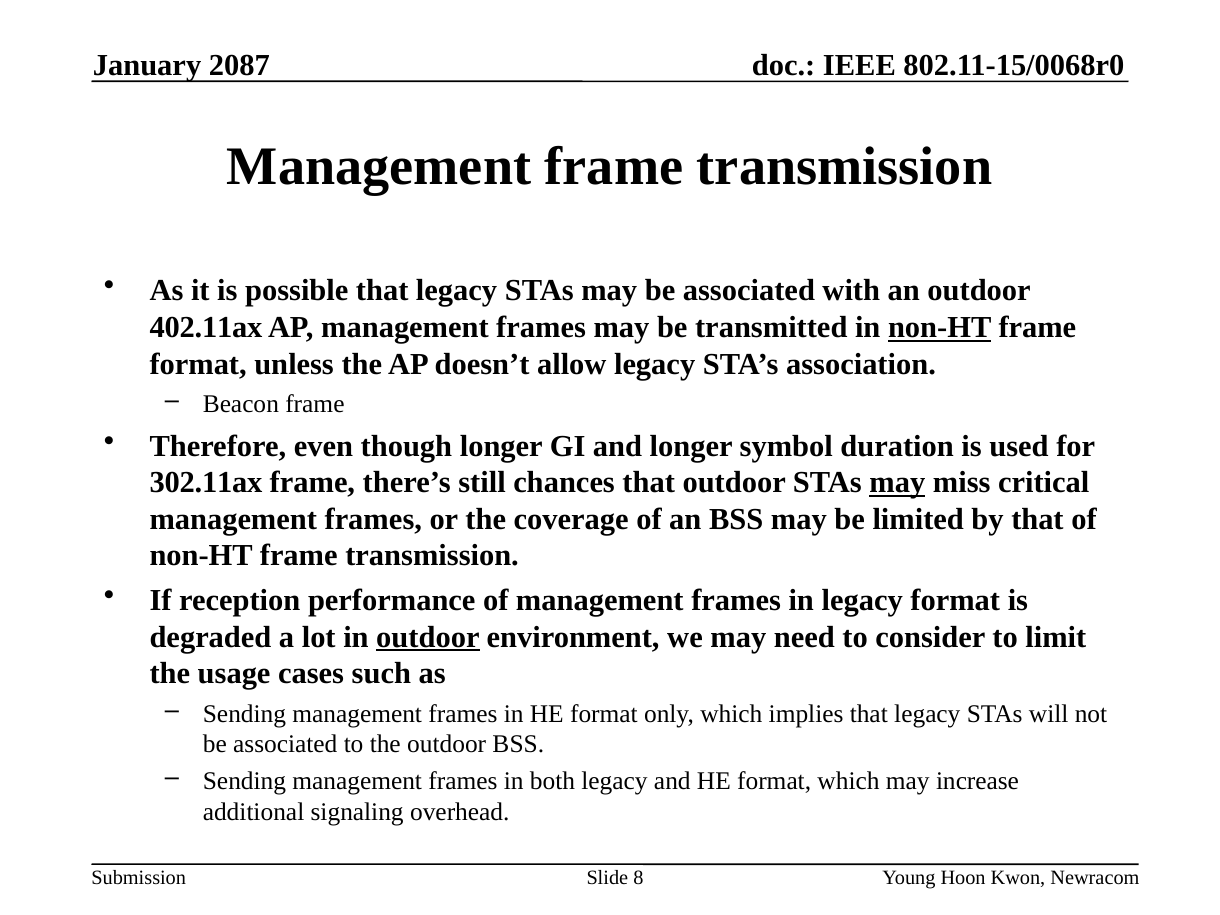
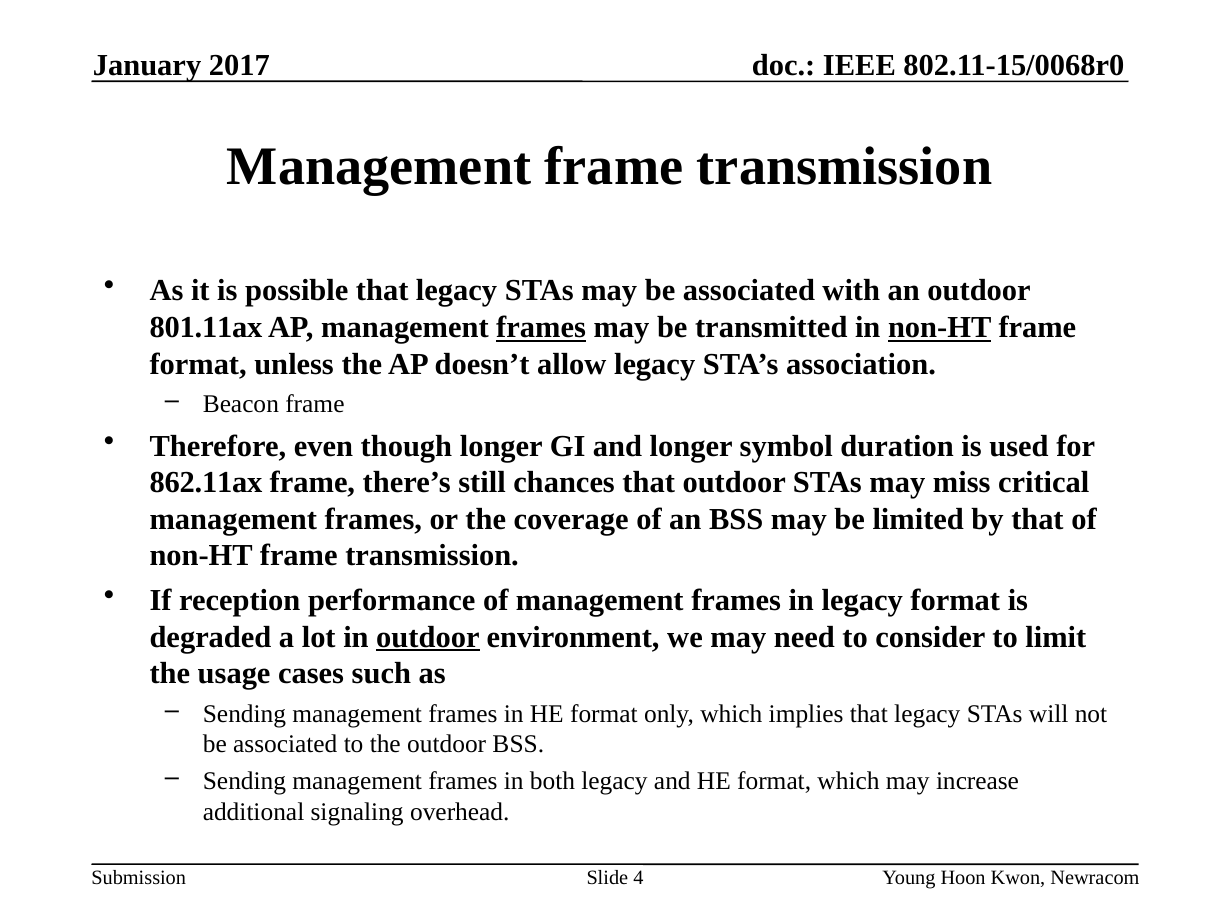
2087: 2087 -> 2017 (239, 65)
402.11ax: 402.11ax -> 801.11ax (206, 328)
frames underline: none -> present (541, 328)
302.11ax: 302.11ax -> 862.11ax (206, 483)
may underline: present -> none (897, 483)
8: 8 -> 4 (638, 878)
